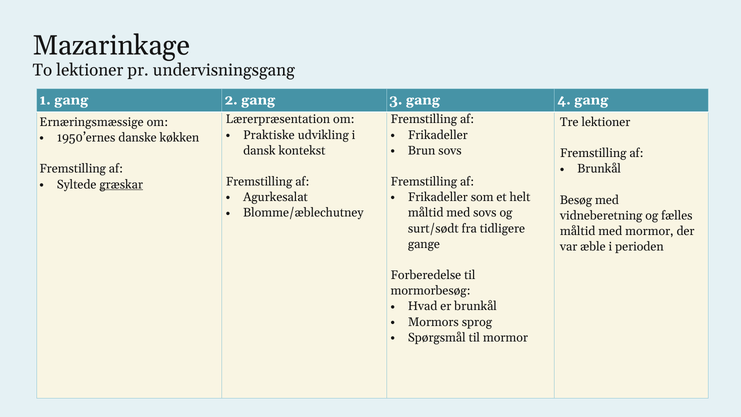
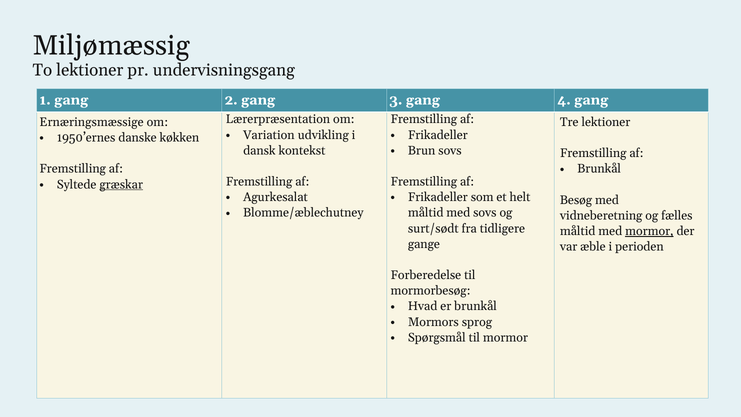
Mazarinkage: Mazarinkage -> Miljømæssig (111, 46)
Praktiske: Praktiske -> Variation (269, 135)
mormor underline: none -> present (649, 231)
